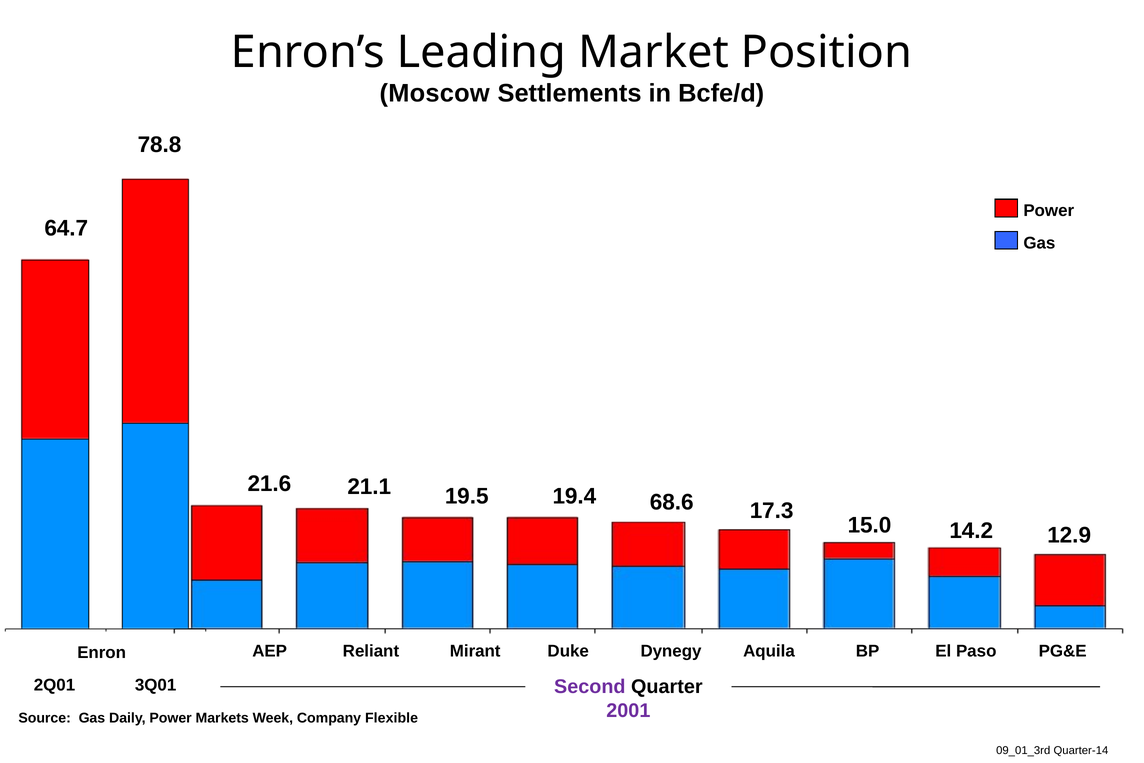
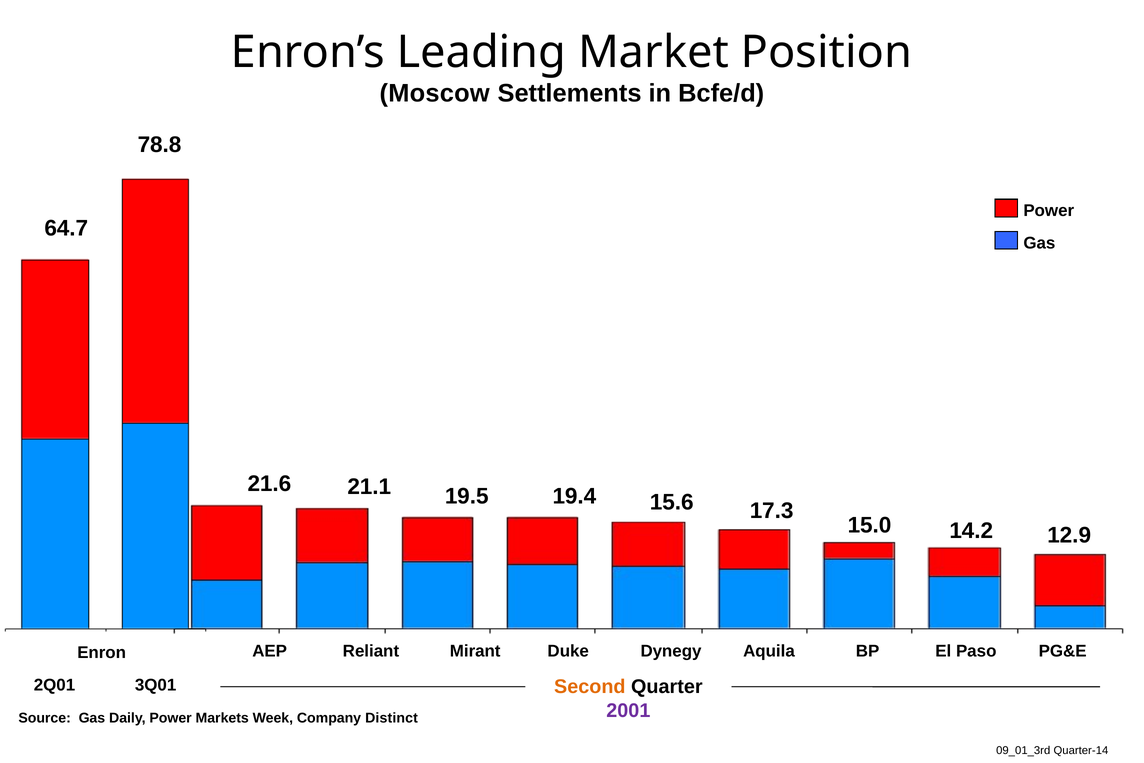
68.6: 68.6 -> 15.6 (672, 502)
Second colour: purple -> orange (590, 686)
Flexible: Flexible -> Distinct (392, 718)
